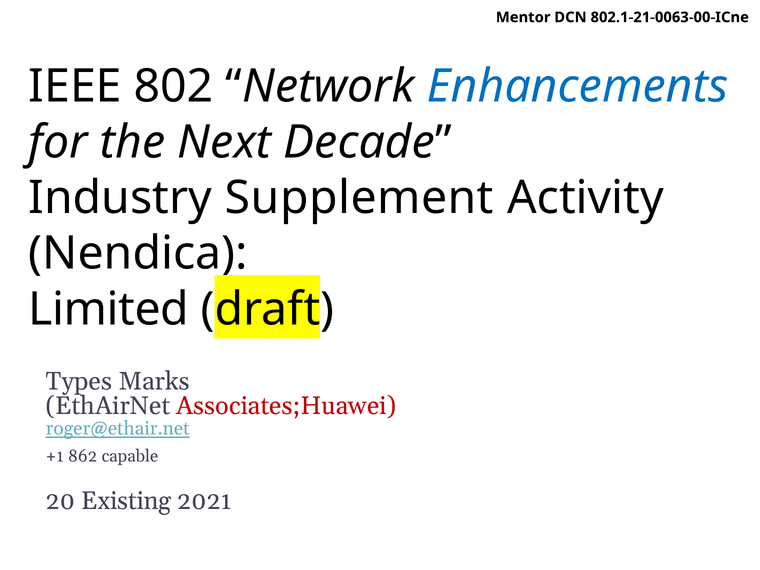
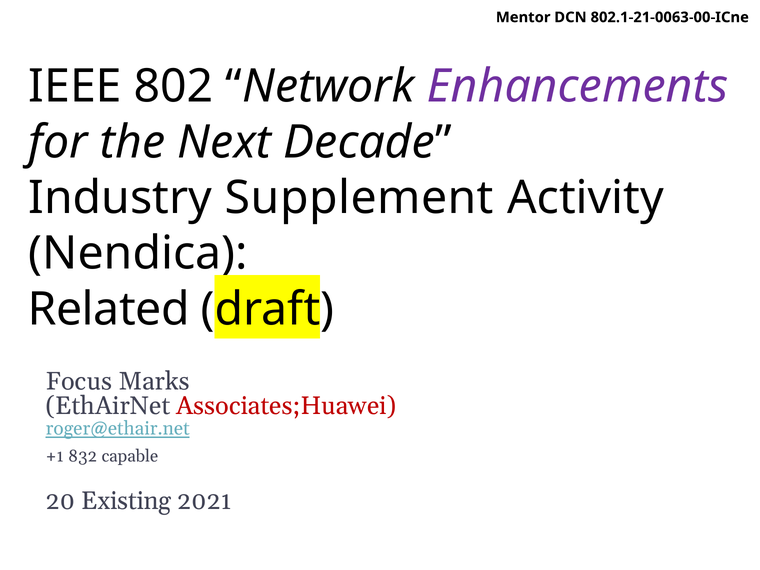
Enhancements colour: blue -> purple (578, 86)
Limited: Limited -> Related (109, 309)
Types: Types -> Focus (79, 381)
862: 862 -> 832 (83, 456)
